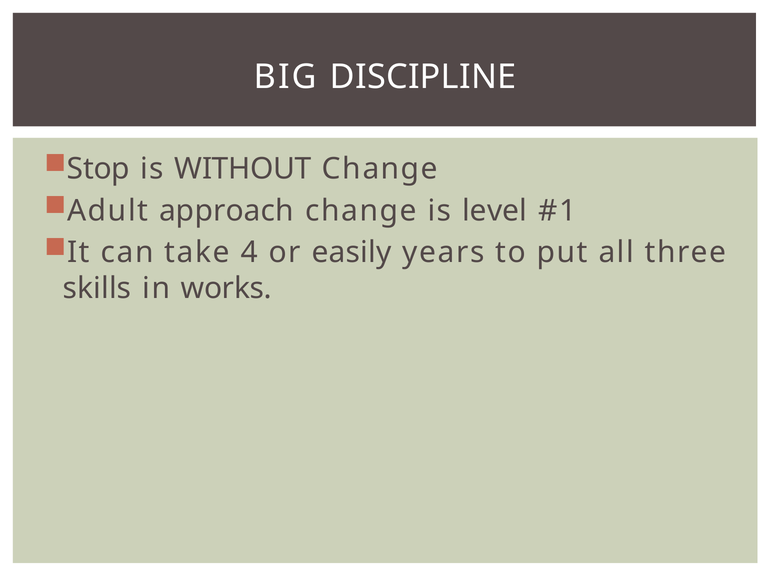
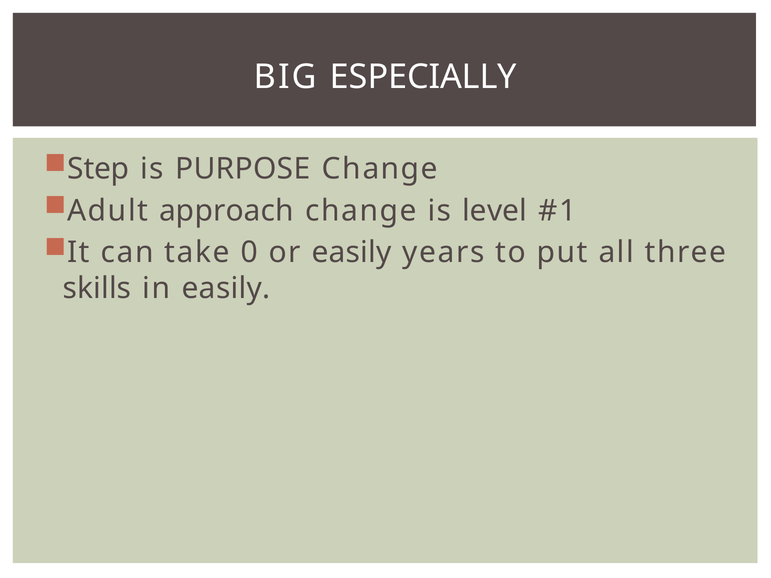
DISCIPLINE: DISCIPLINE -> ESPECIALLY (423, 77)
Stop: Stop -> Step (98, 169)
WITHOUT: WITHOUT -> PURPOSE (243, 169)
4: 4 -> 0 (249, 253)
in works: works -> easily (226, 289)
